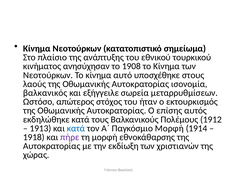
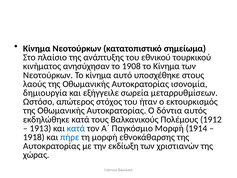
βαλκανικός: βαλκανικός -> δημιουργία (45, 93)
επίσης: επίσης -> δόντια (169, 110)
πήρε colour: purple -> blue (70, 137)
